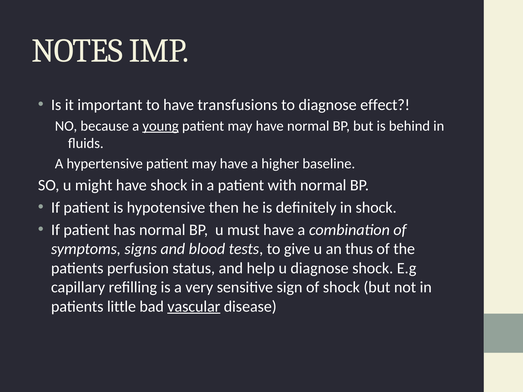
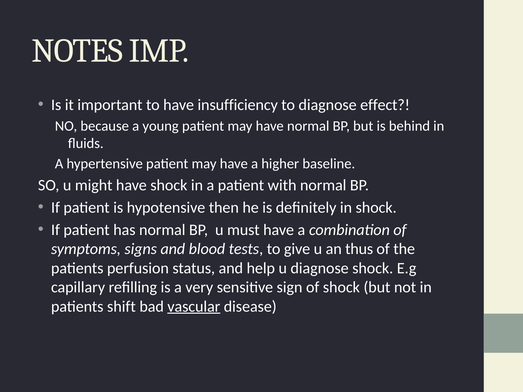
transfusions: transfusions -> insufficiency (238, 105)
young underline: present -> none (161, 126)
little: little -> shift (121, 307)
